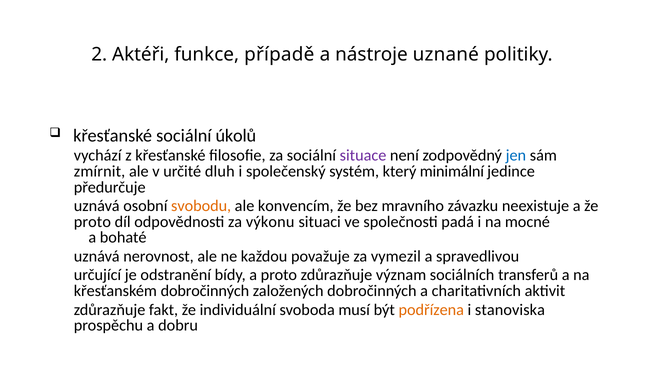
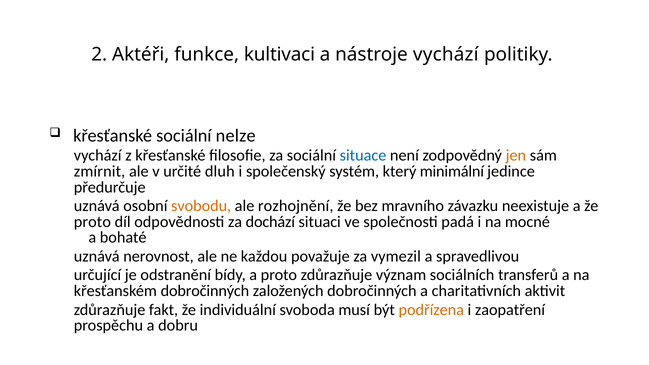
případě: případě -> kultivaci (279, 55)
nástroje uznané: uznané -> vychází (446, 55)
úkolů: úkolů -> nelze (236, 136)
situace colour: purple -> blue (363, 156)
jen colour: blue -> orange (516, 156)
konvencím: konvencím -> rozhojnění (296, 206)
výkonu: výkonu -> dochází (270, 222)
stanoviska: stanoviska -> zaopatření (510, 310)
